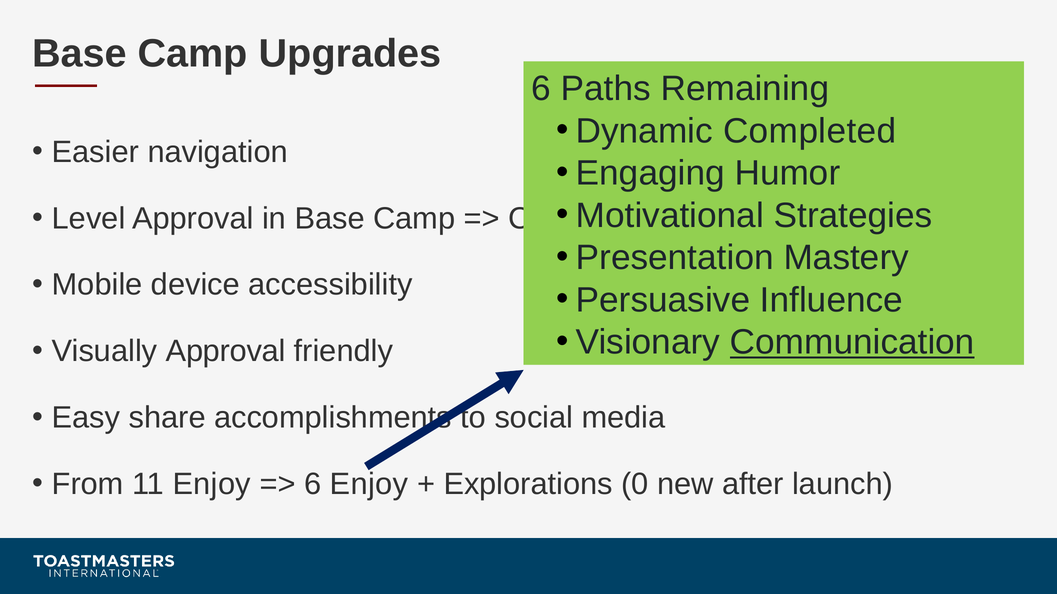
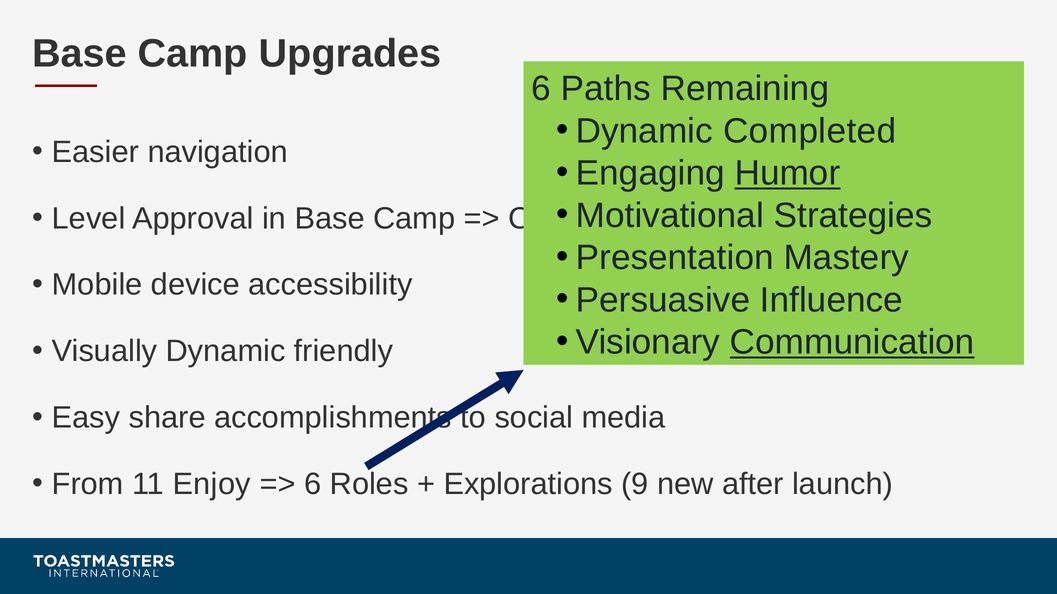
Humor underline: none -> present (787, 173)
Visually Approval: Approval -> Dynamic (226, 351)
6 Enjoy: Enjoy -> Roles (369, 484)
0: 0 -> 9 (635, 484)
